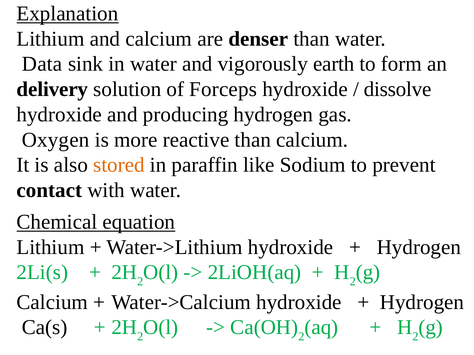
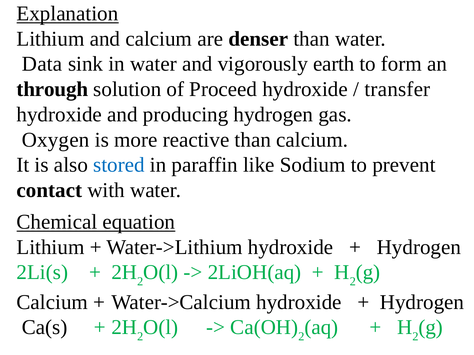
delivery: delivery -> through (52, 89)
Forceps: Forceps -> Proceed (223, 89)
dissolve: dissolve -> transfer (397, 89)
stored colour: orange -> blue (119, 165)
